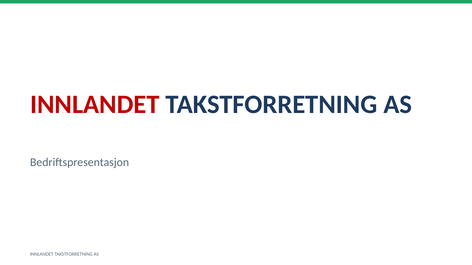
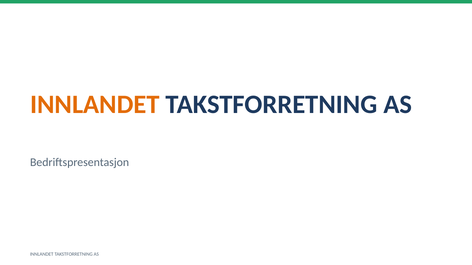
INNLANDET colour: red -> orange (95, 105)
